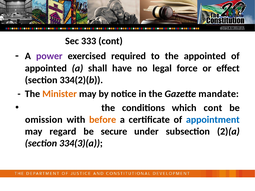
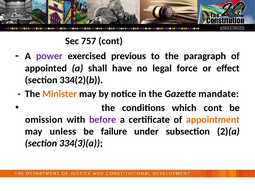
333: 333 -> 757 (89, 41)
required: required -> previous (129, 56)
the appointed: appointed -> paragraph (205, 56)
before colour: orange -> purple (103, 120)
appointment colour: blue -> orange (213, 120)
regard: regard -> unless (63, 132)
secure: secure -> failure (114, 132)
